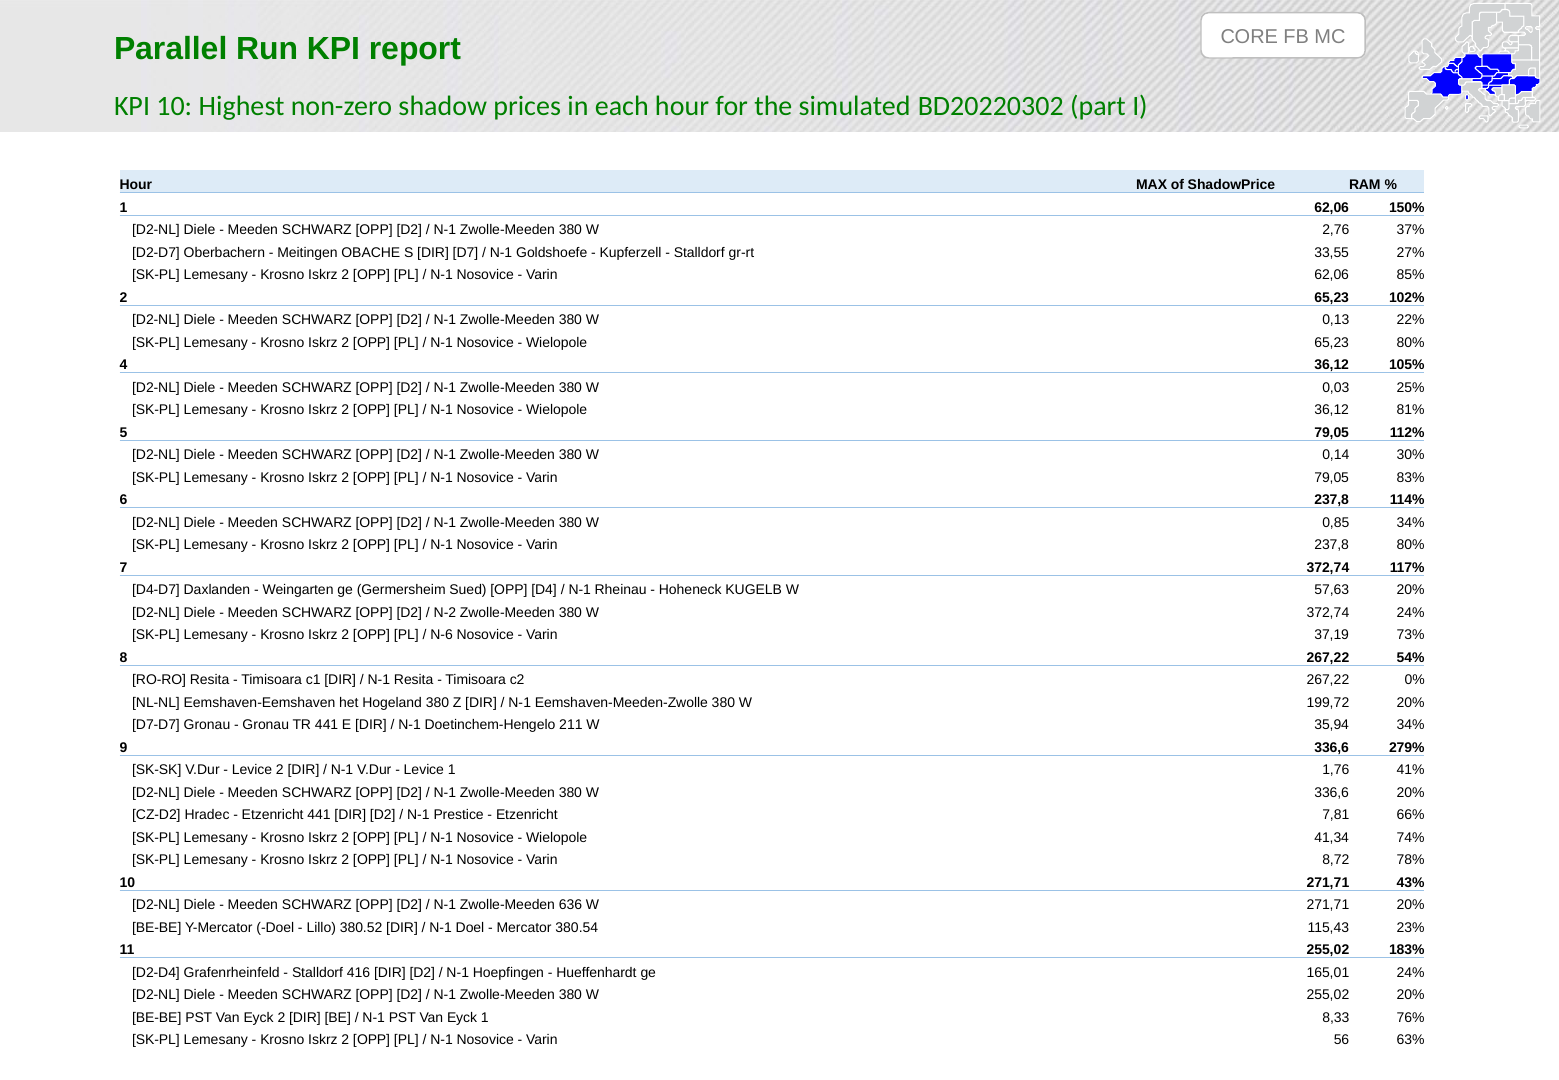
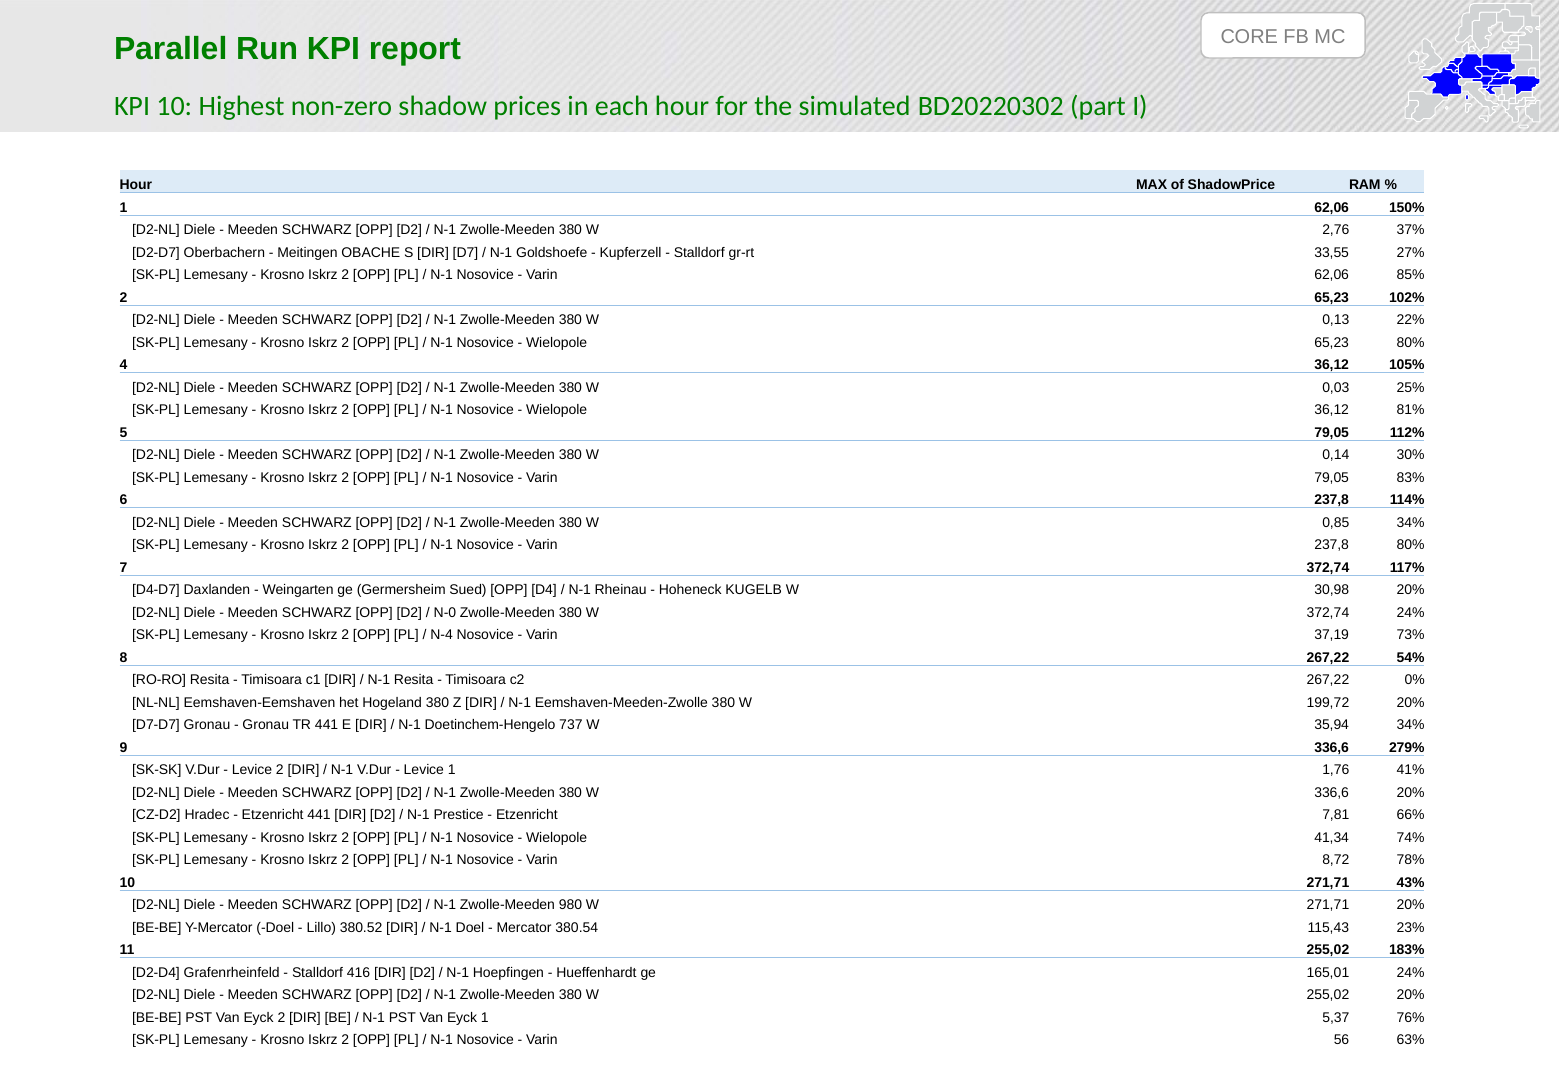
57,63: 57,63 -> 30,98 (1332, 590)
N-2: N-2 -> N-0 (445, 612)
N-6: N-6 -> N-4 (442, 635)
211: 211 -> 737 (571, 725)
636: 636 -> 980 (570, 905)
8,33: 8,33 -> 5,37 (1336, 1017)
